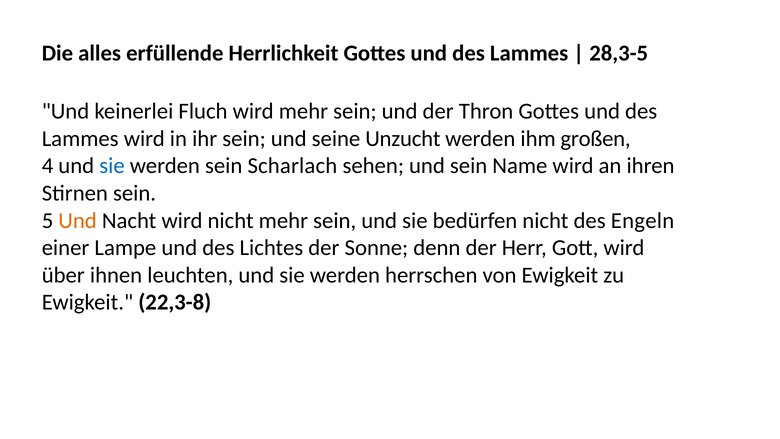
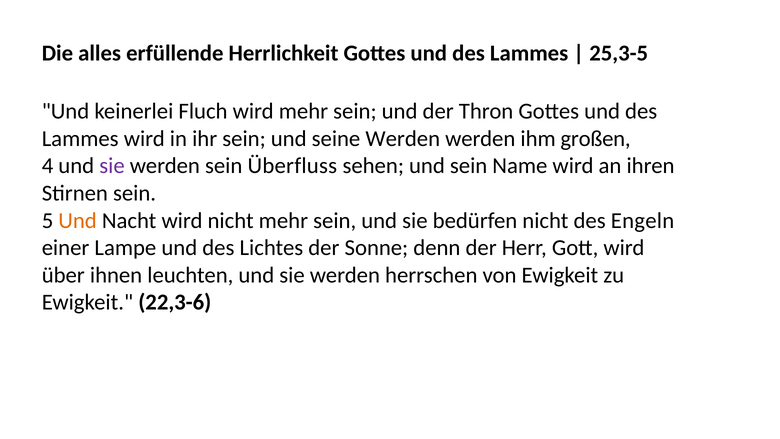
28,3-5: 28,3-5 -> 25,3-5 (619, 53)
seine Unzucht: Unzucht -> Werden (403, 138)
sie colour: blue -> purple (112, 166)
Scharlach: Scharlach -> Überfluss (292, 166)
22,3-8: 22,3-8 -> 22,3-6 (175, 302)
